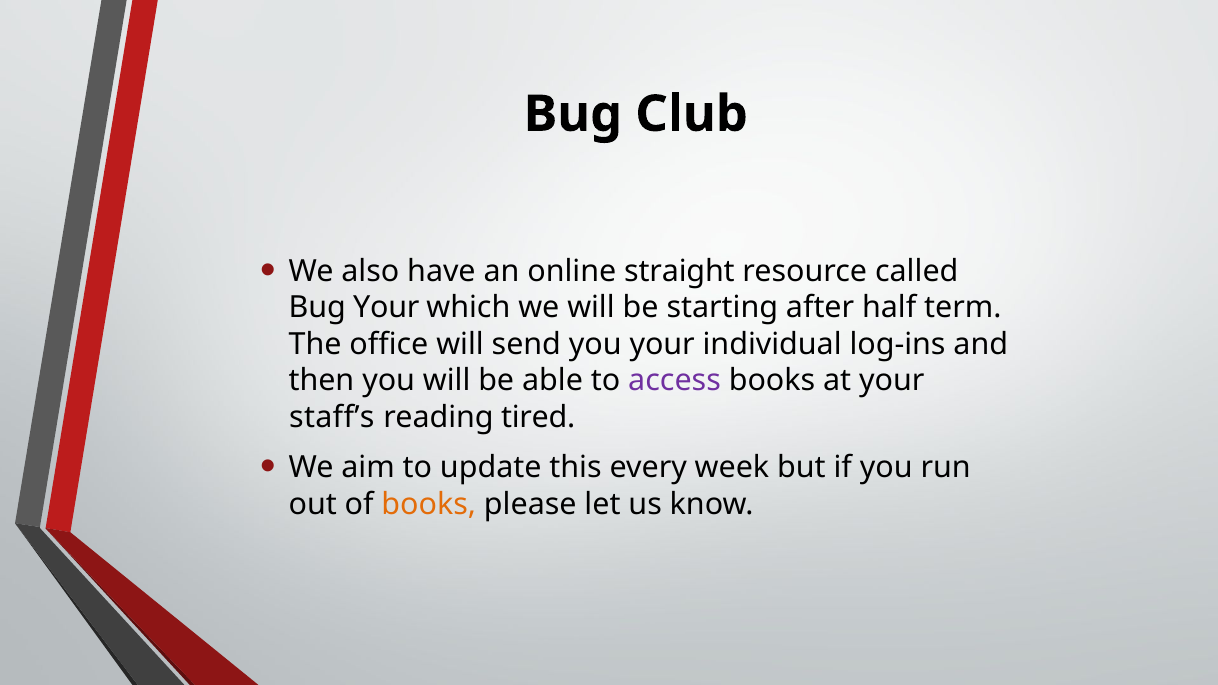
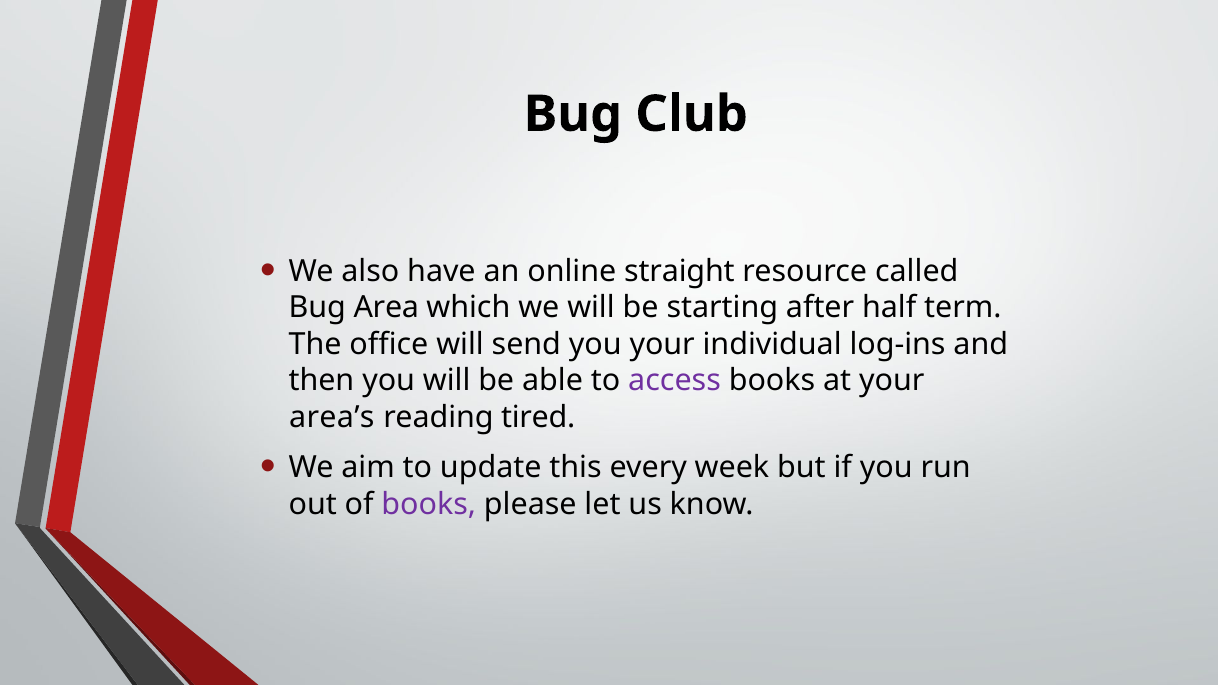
Bug Your: Your -> Area (386, 308)
staff’s: staff’s -> area’s (332, 417)
books colour: orange -> purple (429, 504)
